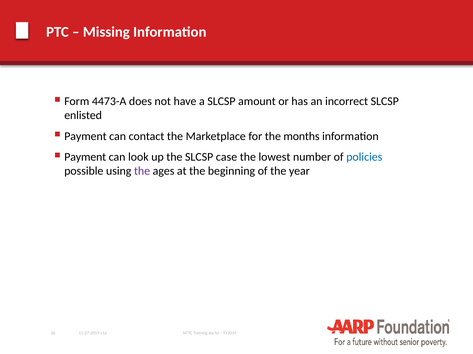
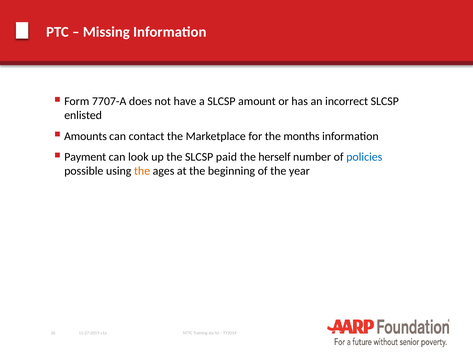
4473-A: 4473-A -> 7707-A (109, 101)
Payment: Payment -> Amounts (85, 136)
case: case -> paid (226, 157)
lowest: lowest -> herself (275, 157)
the colour: purple -> orange (142, 171)
